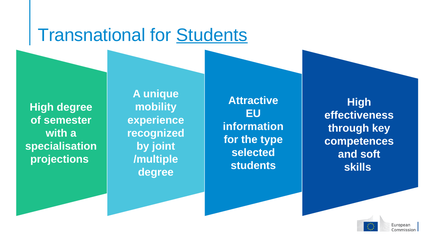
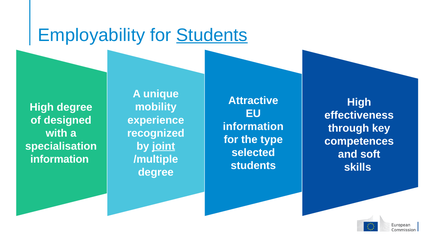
Transnational: Transnational -> Employability (91, 35)
semester: semester -> designed (68, 120)
joint underline: none -> present (164, 146)
projections: projections -> information (60, 159)
